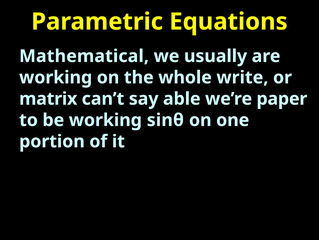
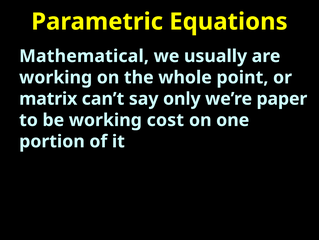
write: write -> point (242, 77)
able: able -> only (182, 99)
sinθ: sinθ -> cost (165, 120)
